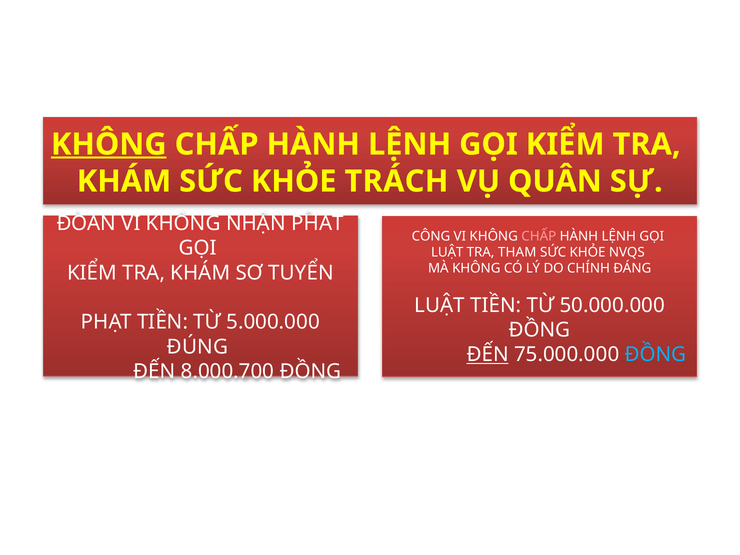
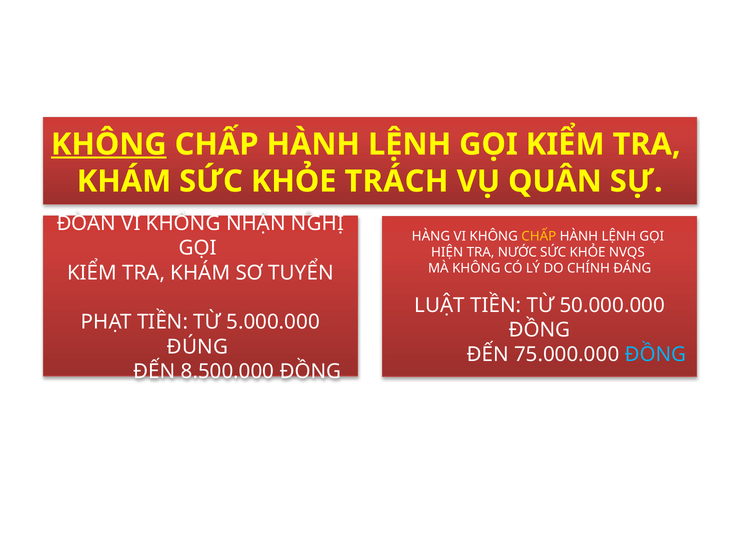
PHÁT: PHÁT -> NGHỊ (318, 223)
CÔNG: CÔNG -> HÀNG (431, 236)
CHẤP colour: pink -> yellow (539, 236)
LUẬT: LUẬT -> HIỆN (447, 252)
THAM: THAM -> NƯỚC (517, 252)
ĐẾN underline: present -> none (488, 355)
8.000.700: 8.000.700 -> 8.500.000 (228, 371)
